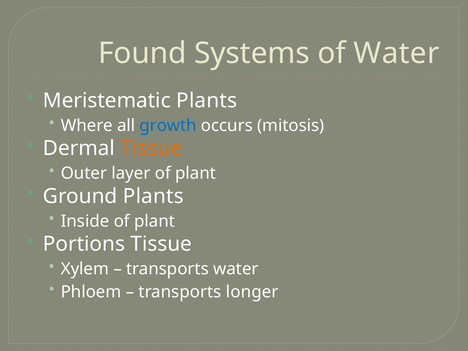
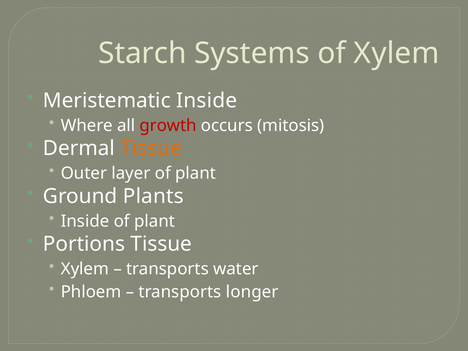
Found: Found -> Starch (142, 53)
of Water: Water -> Xylem (397, 53)
Meristematic Plants: Plants -> Inside (207, 100)
growth colour: blue -> red (168, 125)
